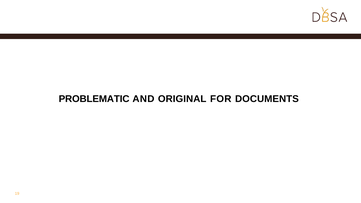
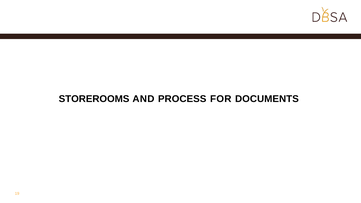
PROBLEMATIC: PROBLEMATIC -> STOREROOMS (94, 99)
ORIGINAL: ORIGINAL -> PROCESS (182, 99)
